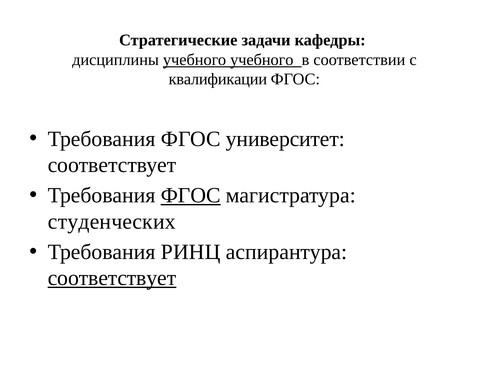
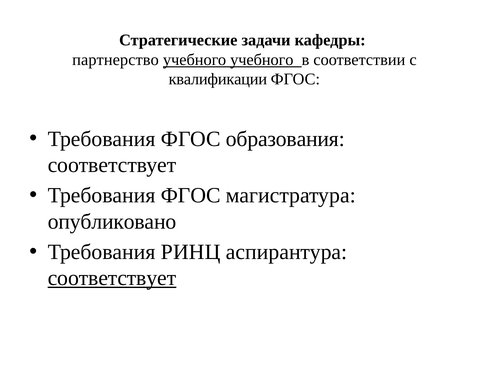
дисциплины: дисциплины -> партнерство (115, 60)
университет: университет -> образования (285, 139)
ФГОС underline: present -> none (191, 195)
студенческих: студенческих -> опубликовано (112, 221)
